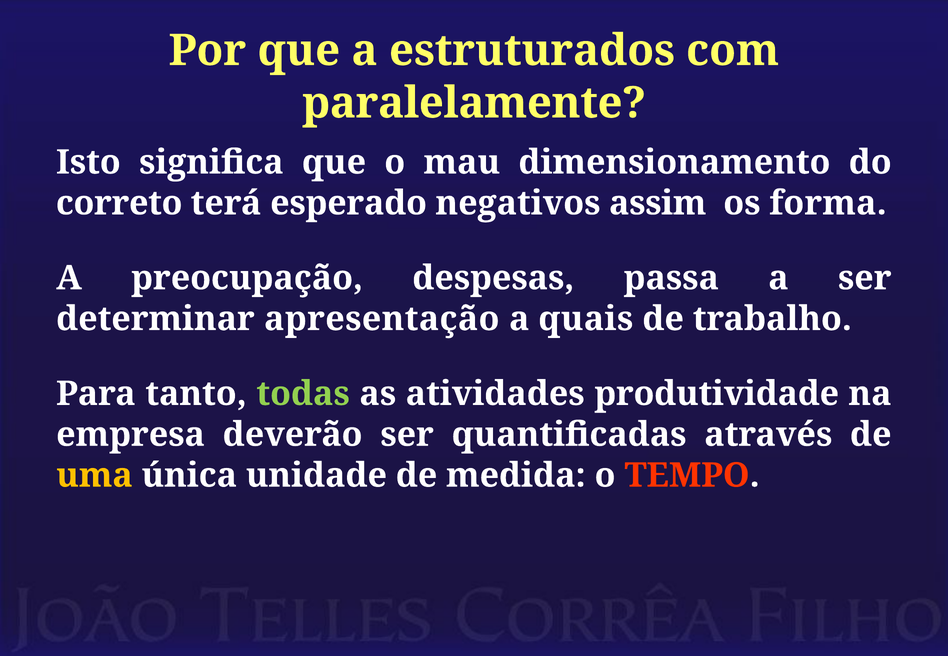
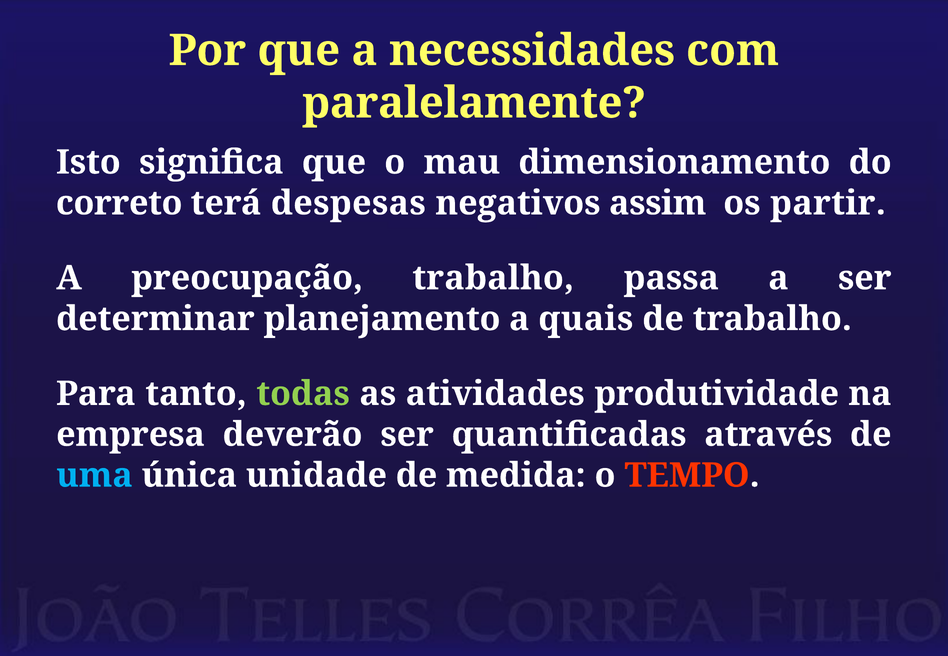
estruturados: estruturados -> necessidades (532, 51)
esperado: esperado -> despesas (348, 203)
forma: forma -> partir (828, 203)
preocupação despesas: despesas -> trabalho (493, 278)
apresentação: apresentação -> planejamento (382, 319)
uma colour: yellow -> light blue (94, 476)
